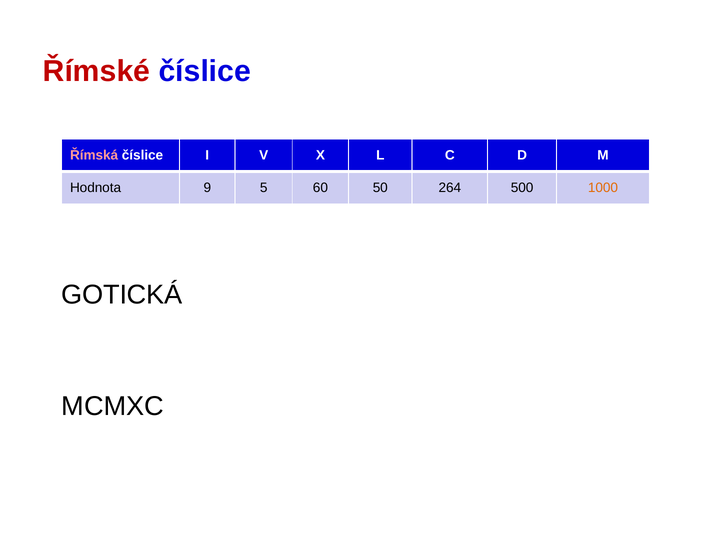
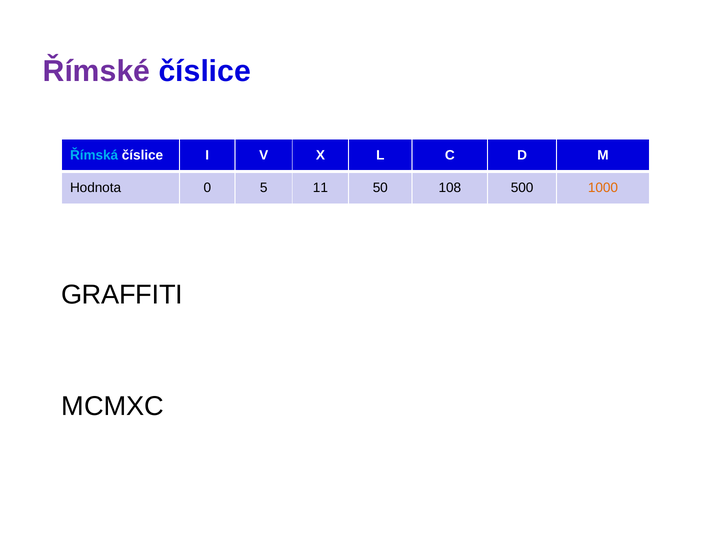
Římské colour: red -> purple (96, 71)
Římská colour: pink -> light blue (94, 155)
9: 9 -> 0 (207, 188)
60: 60 -> 11 (320, 188)
264: 264 -> 108 (450, 188)
GOTICKÁ: GOTICKÁ -> GRAFFITI (122, 295)
